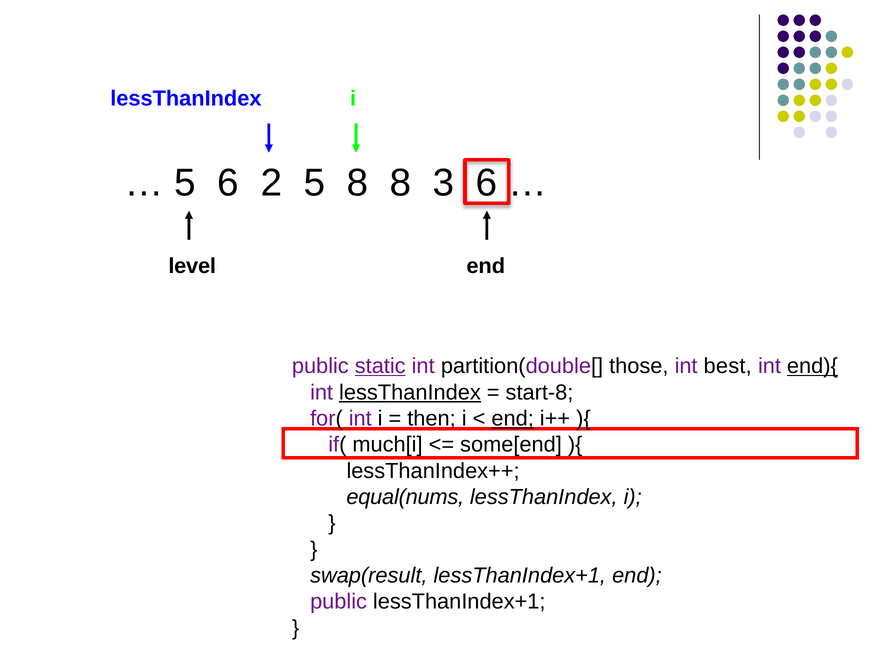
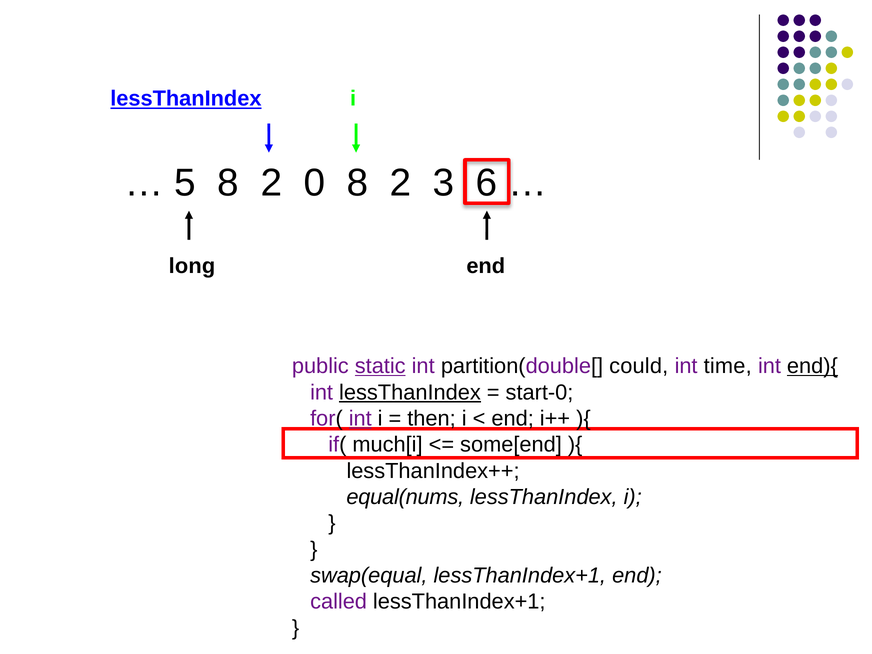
lessThanIndex underline: none -> present (186, 99)
5 6: 6 -> 8 (228, 183)
2 5: 5 -> 0 (314, 183)
8: 8 -> 2 (401, 183)
level: level -> long (192, 266)
those: those -> could (639, 366)
best: best -> time (728, 366)
start-8: start-8 -> start-0 (539, 392)
int underline: none -> present (360, 419)
end underline: present -> none (513, 419)
swap(result: swap(result -> swap(equal (369, 576)
public: public -> called (339, 602)
